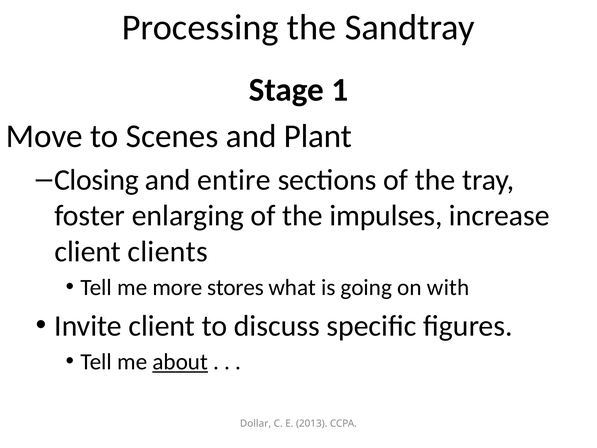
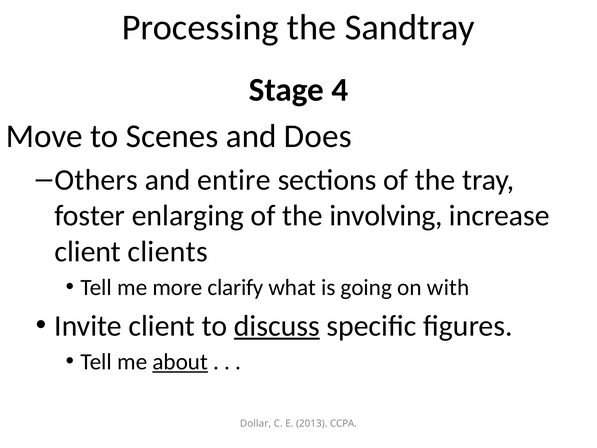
1: 1 -> 4 (340, 90)
Plant: Plant -> Does (318, 136)
Closing: Closing -> Others (96, 180)
impulses: impulses -> involving (386, 216)
stores: stores -> clarify (236, 287)
discuss underline: none -> present (277, 326)
